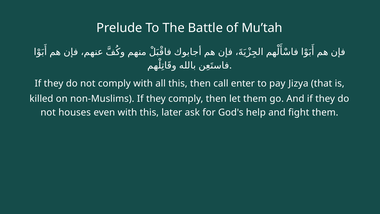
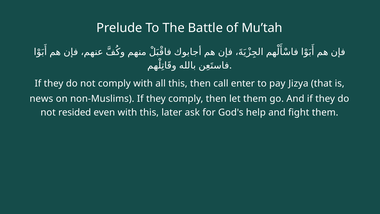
killed: killed -> news (41, 99)
houses: houses -> resided (75, 112)
